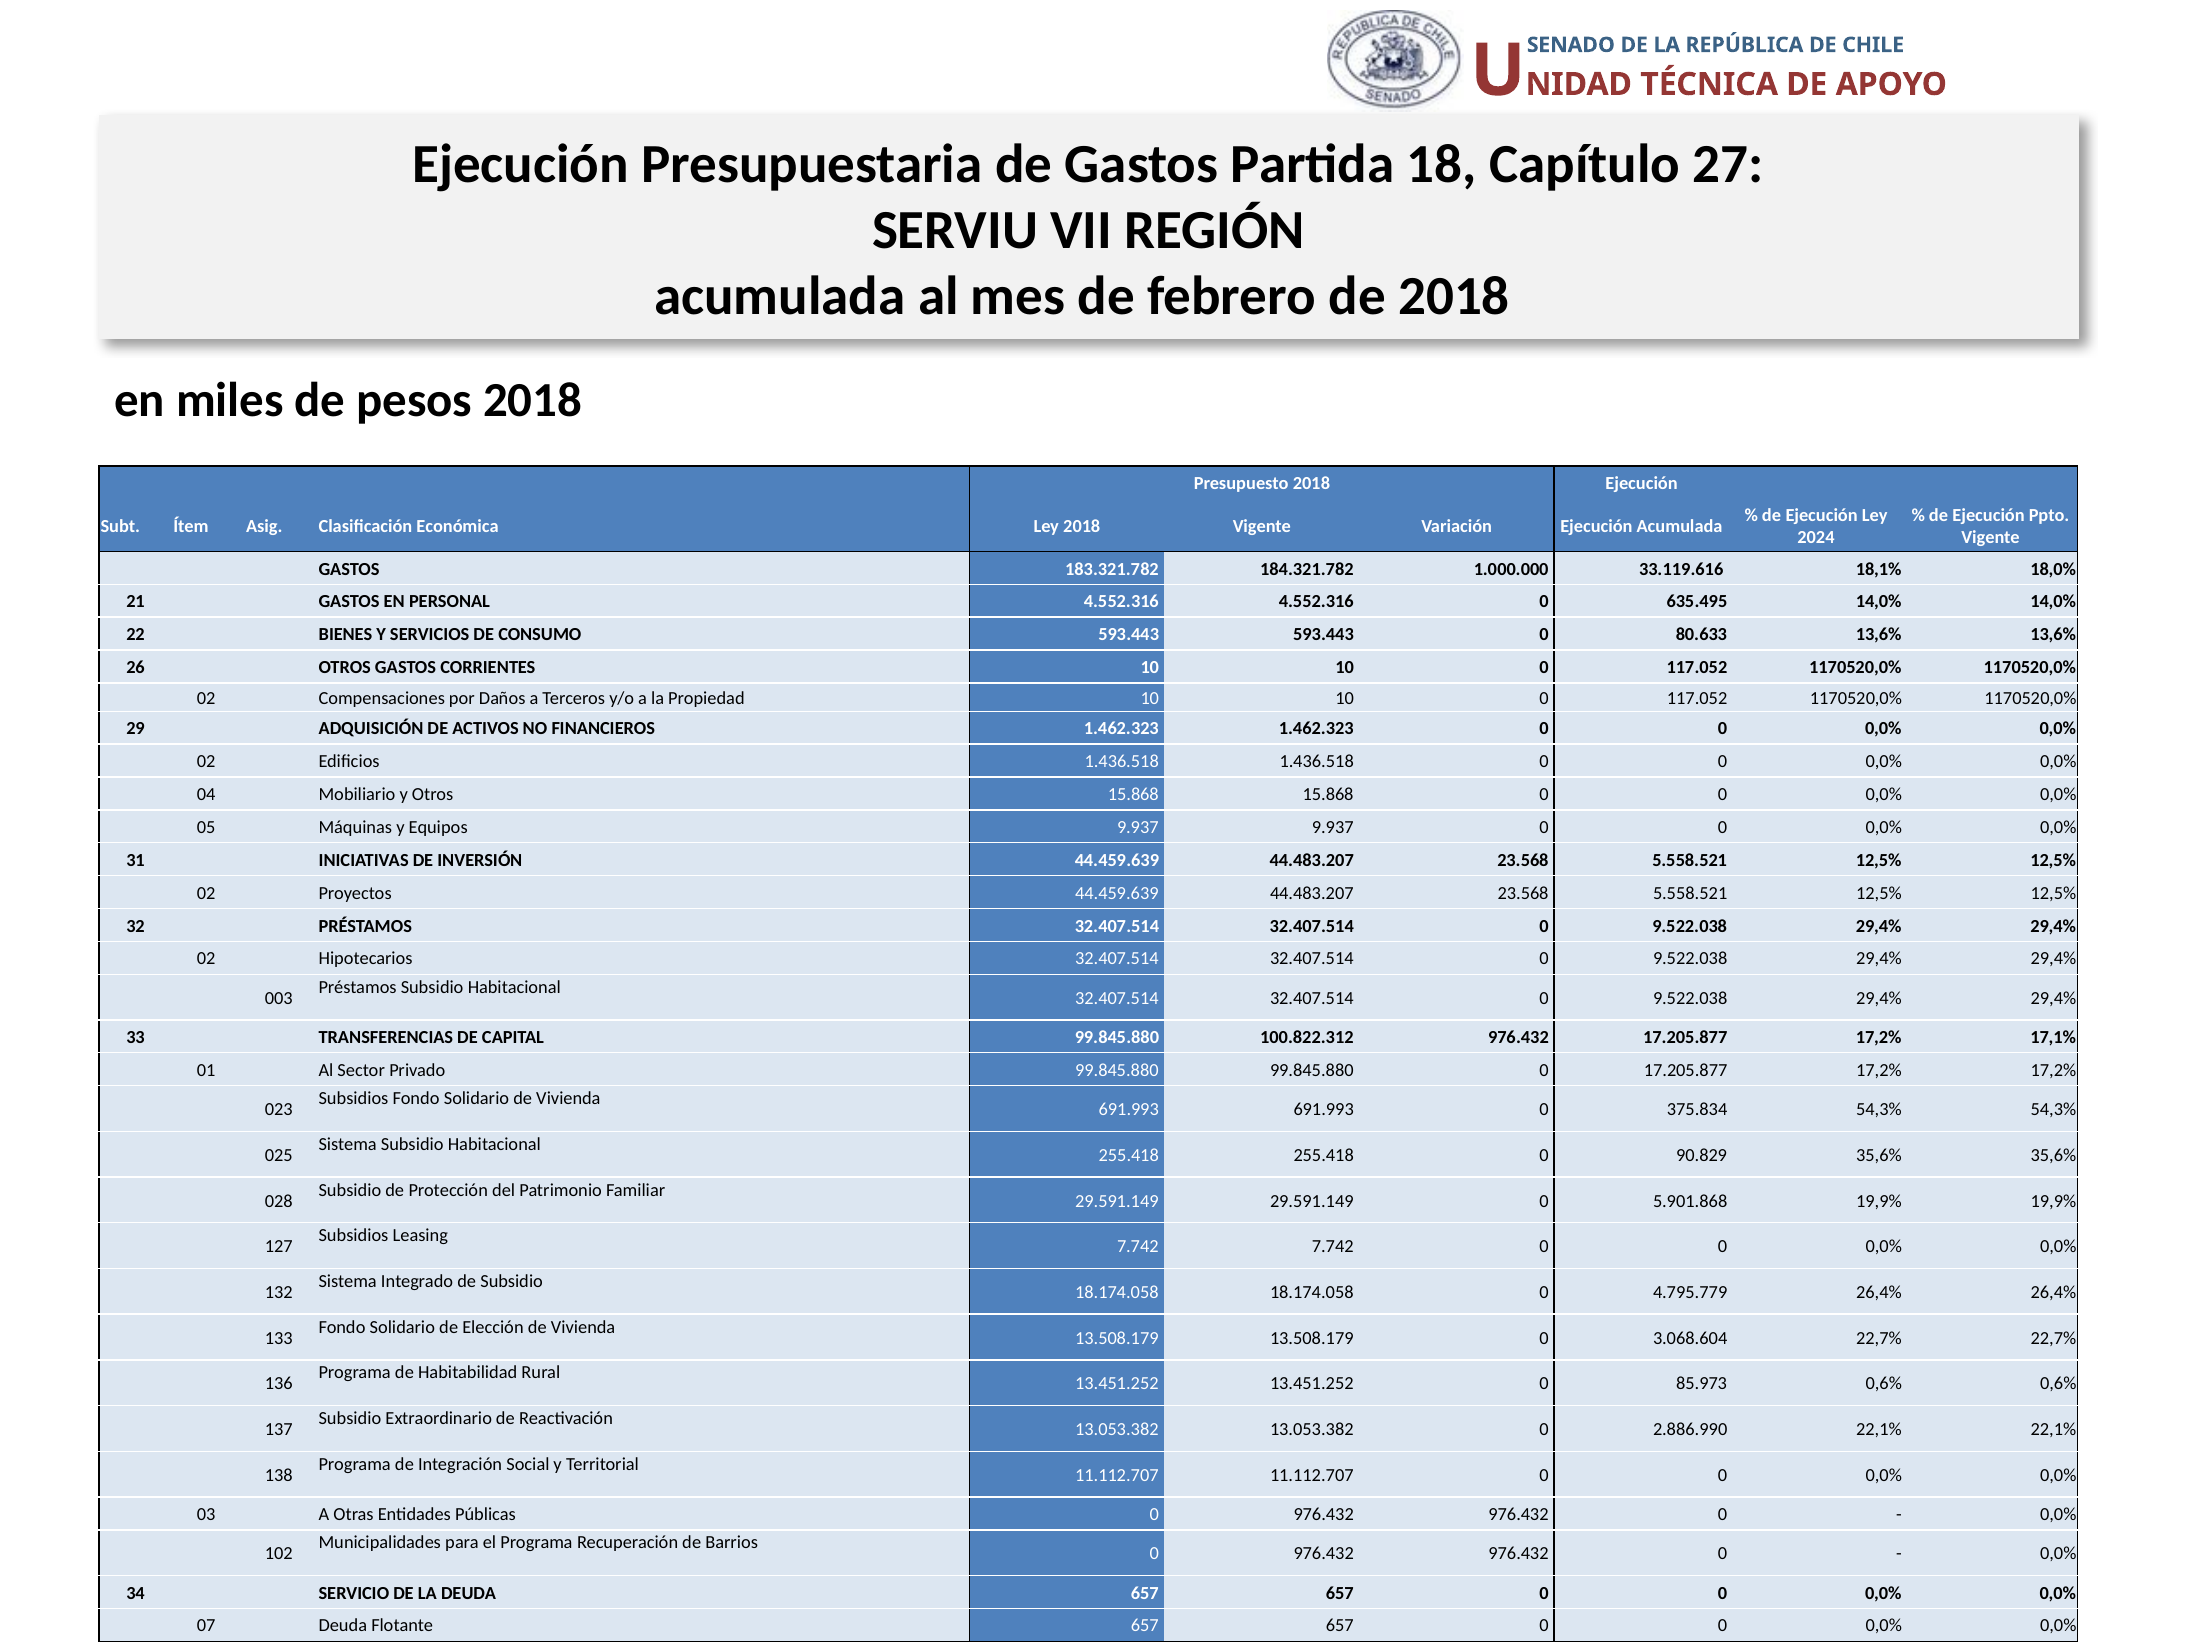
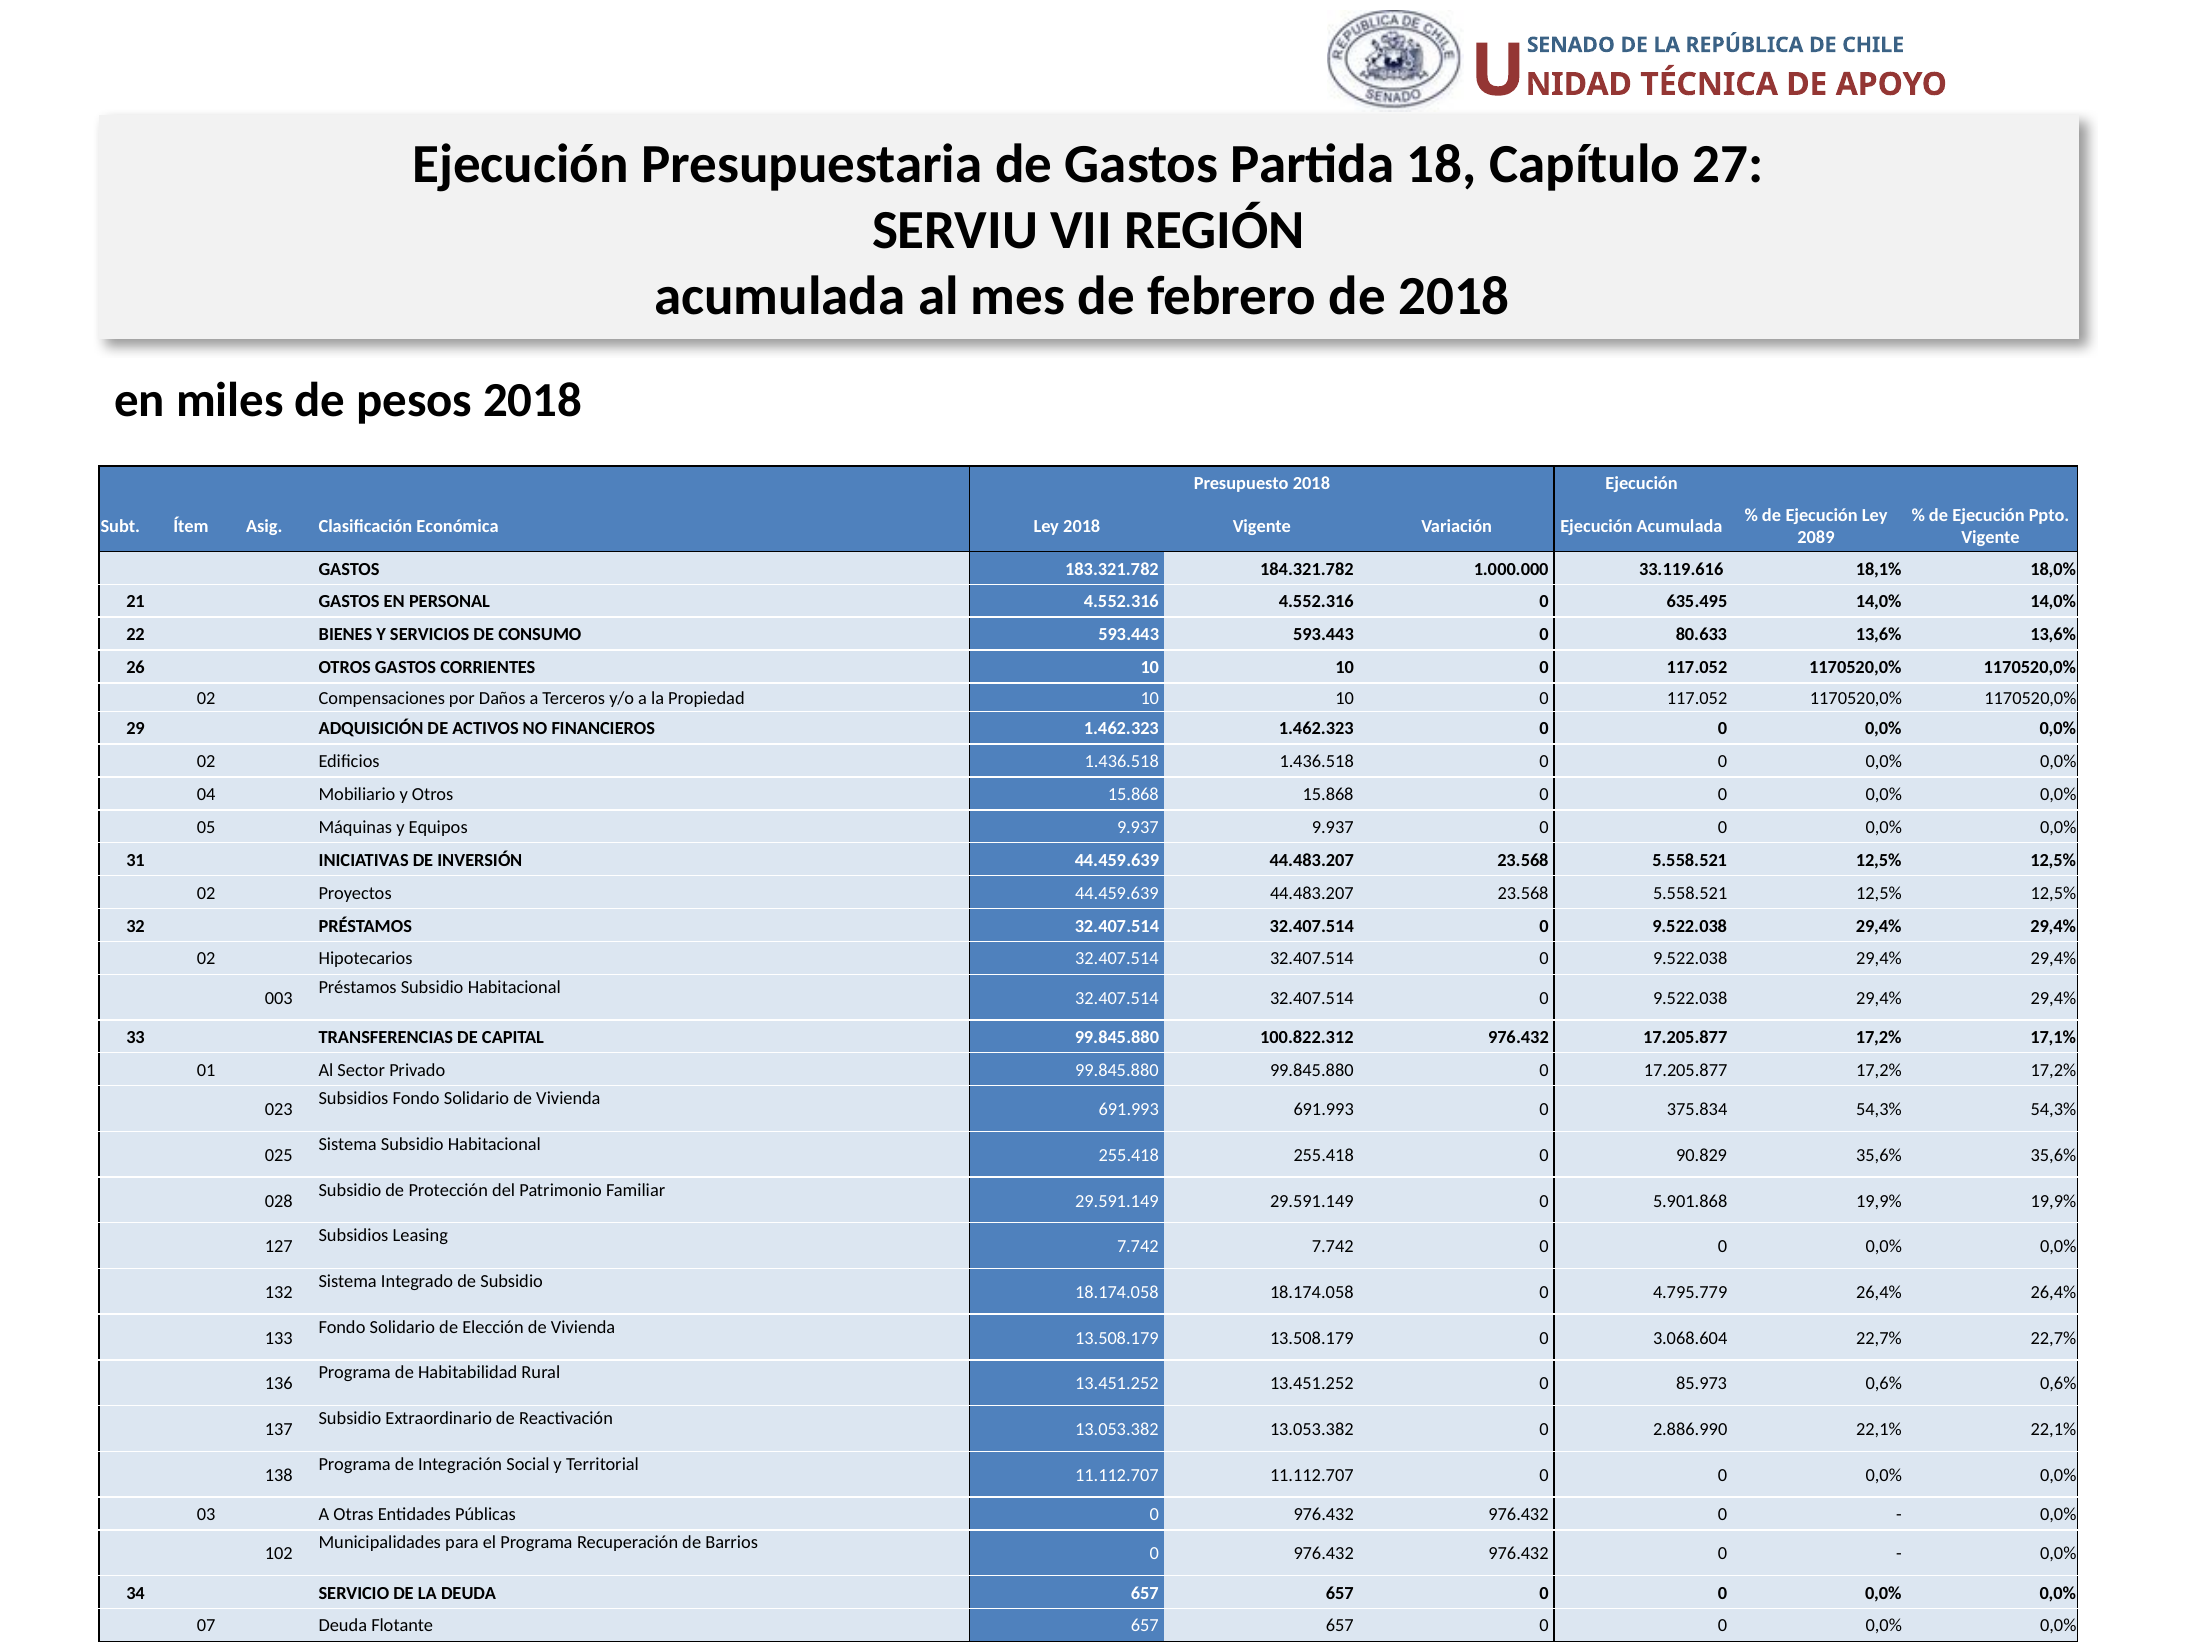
2024: 2024 -> 2089 (1816, 538)
